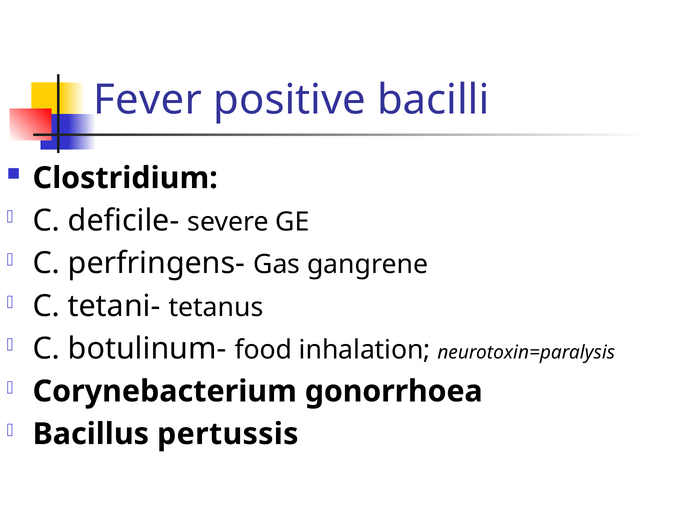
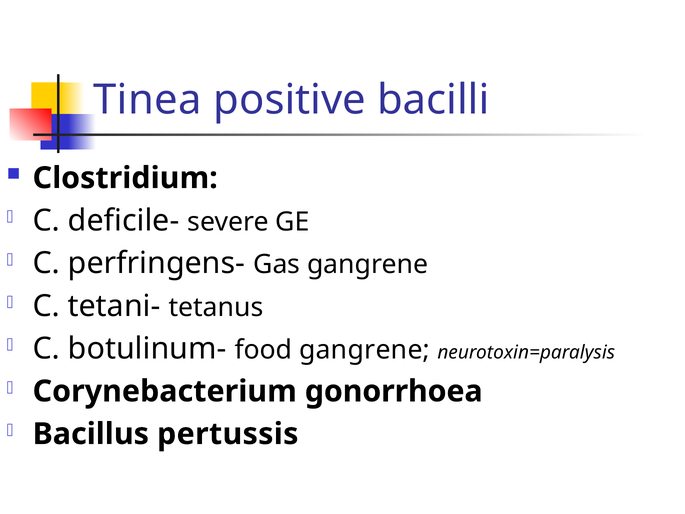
Fever: Fever -> Tinea (148, 100)
food inhalation: inhalation -> gangrene (365, 350)
